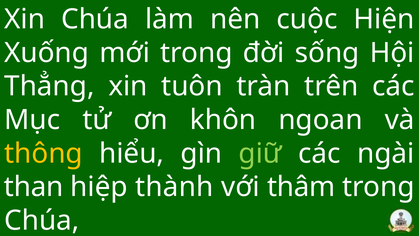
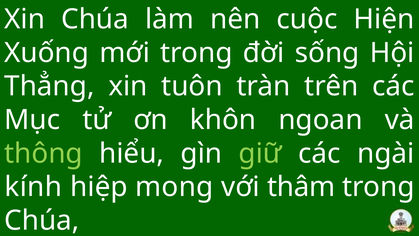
thông colour: yellow -> light green (43, 153)
than: than -> kính (33, 187)
thành: thành -> mong (174, 187)
